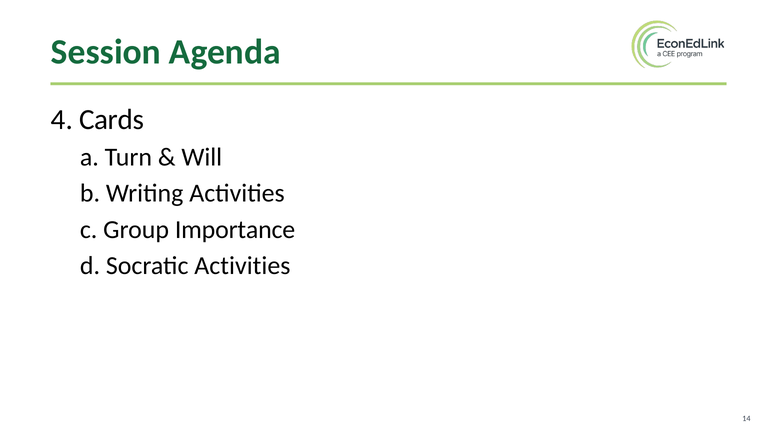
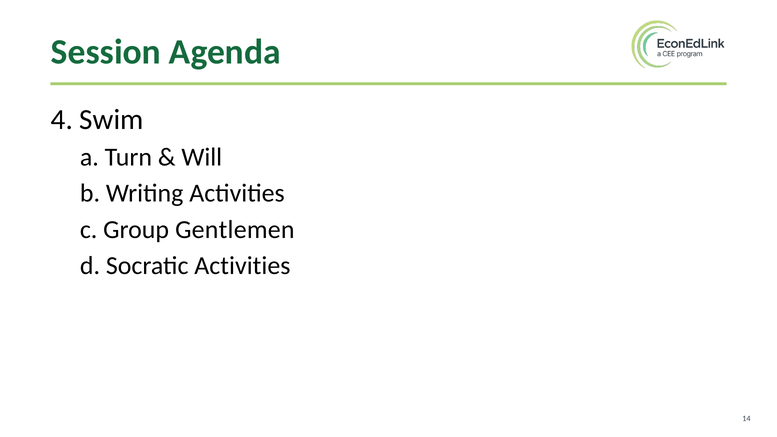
Cards: Cards -> Swim (112, 119)
Importance: Importance -> Gentlemen (235, 230)
